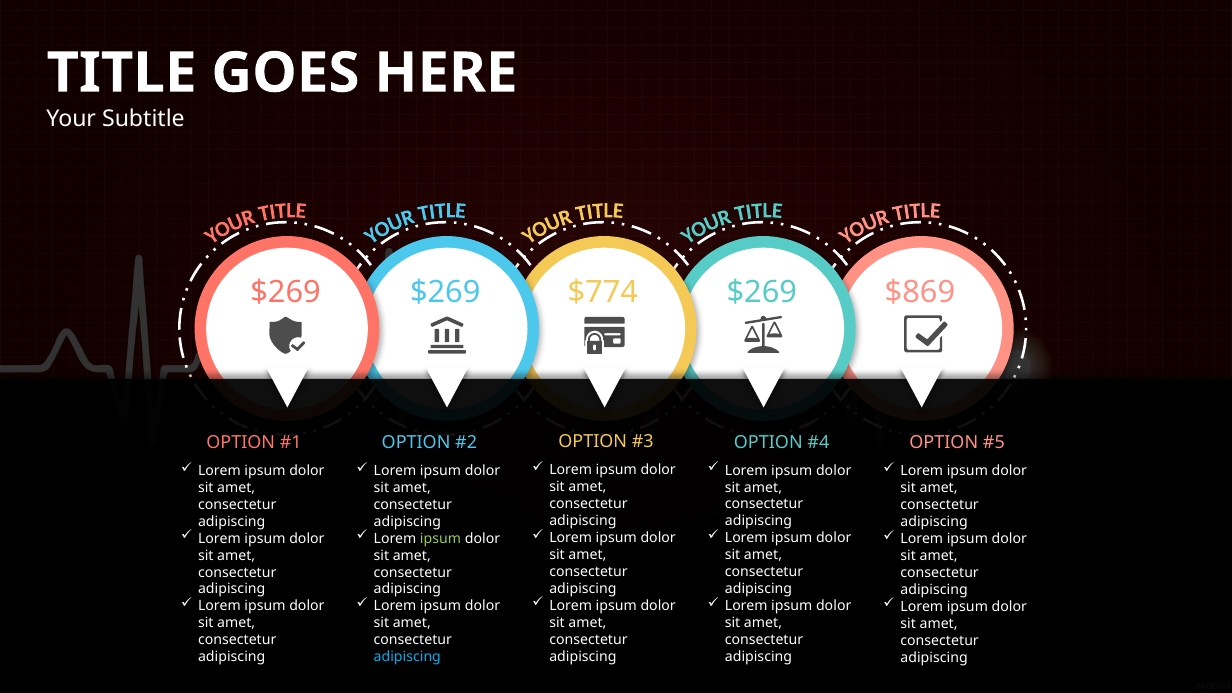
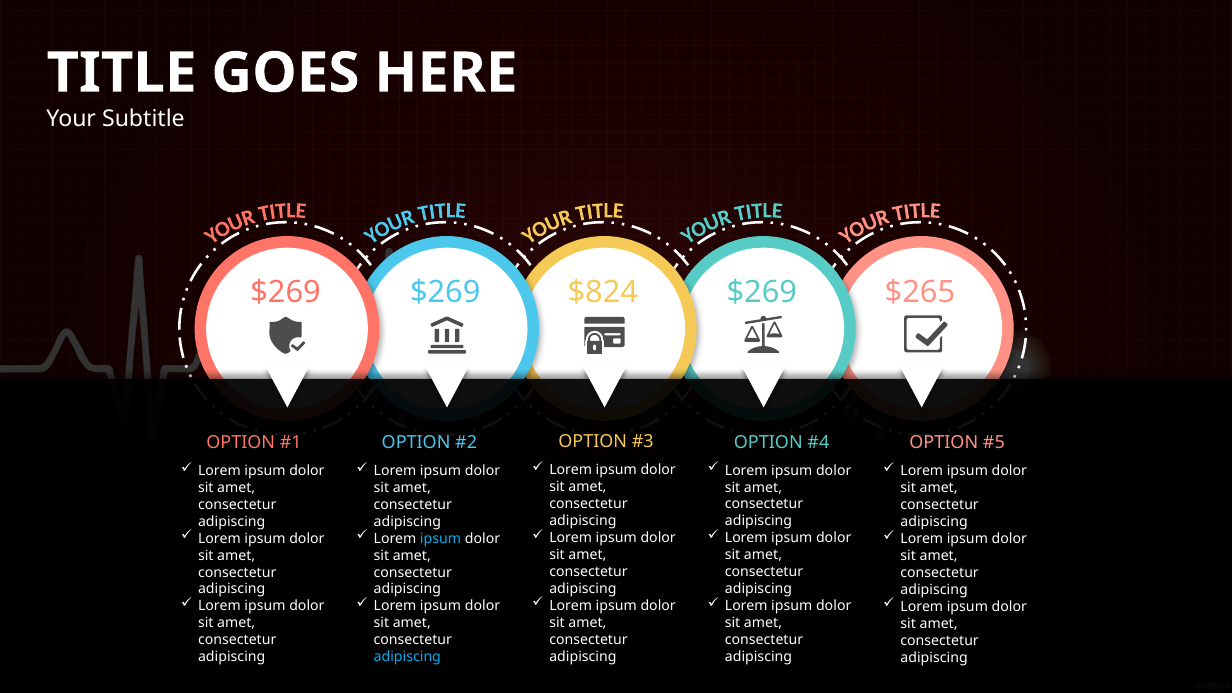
$774: $774 -> $824 (603, 293)
$869: $869 -> $265 (920, 293)
ipsum colour: light green -> light blue (441, 538)
